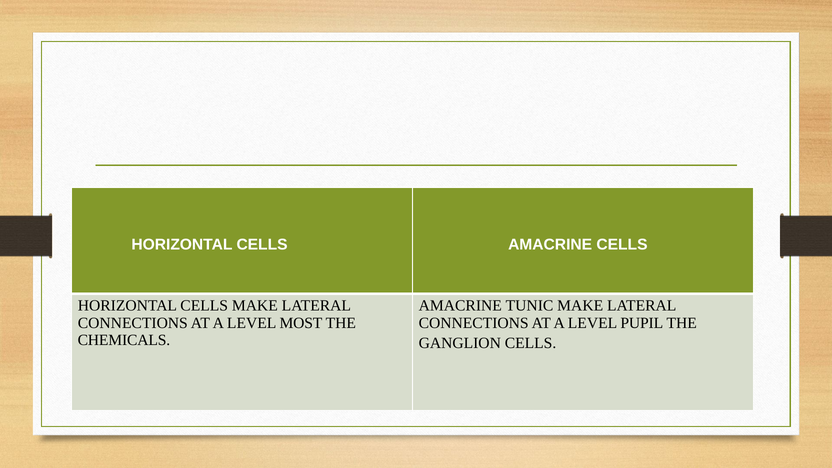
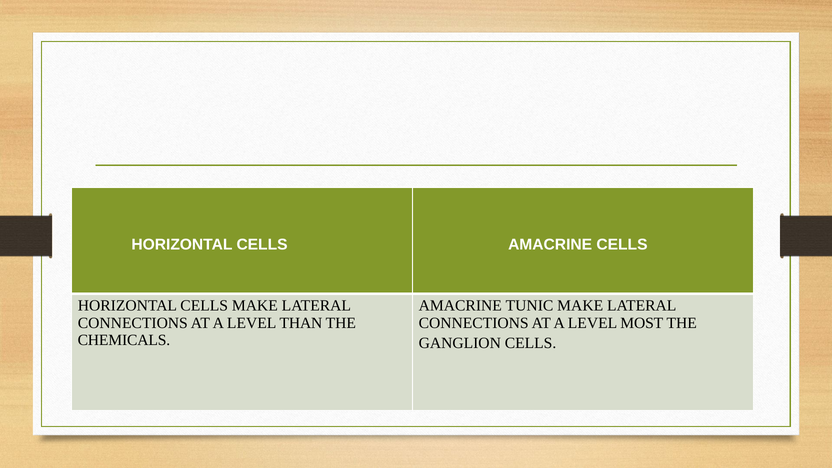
MOST: MOST -> THAN (301, 323)
PUPIL: PUPIL -> MOST (642, 323)
